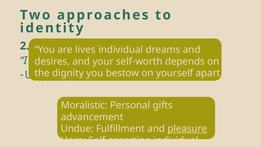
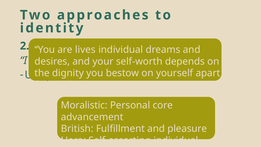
gifts: gifts -> core (163, 105)
Undue: Undue -> British (77, 129)
pleasure underline: present -> none (187, 129)
